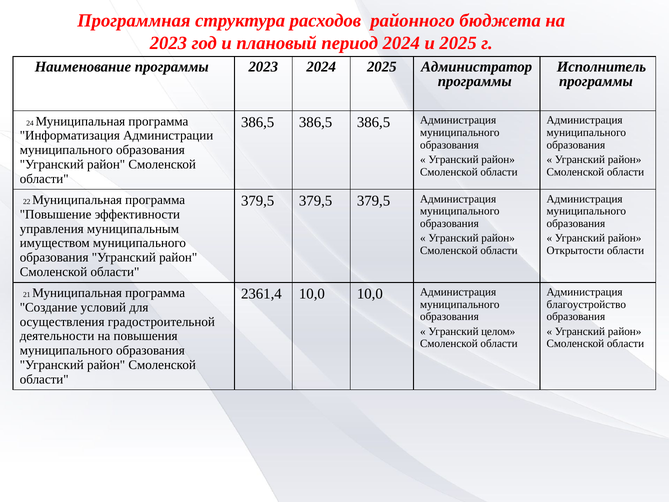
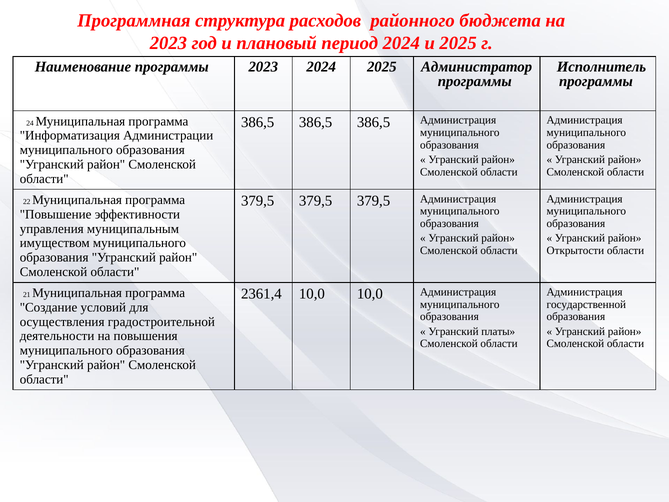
благоустройство: благоустройство -> государственной (586, 304)
целом: целом -> платы (498, 331)
